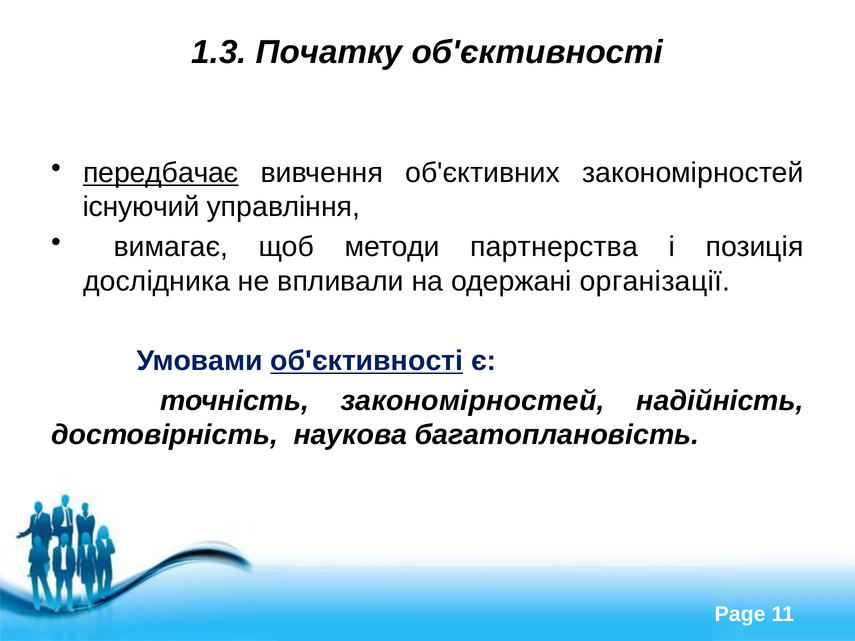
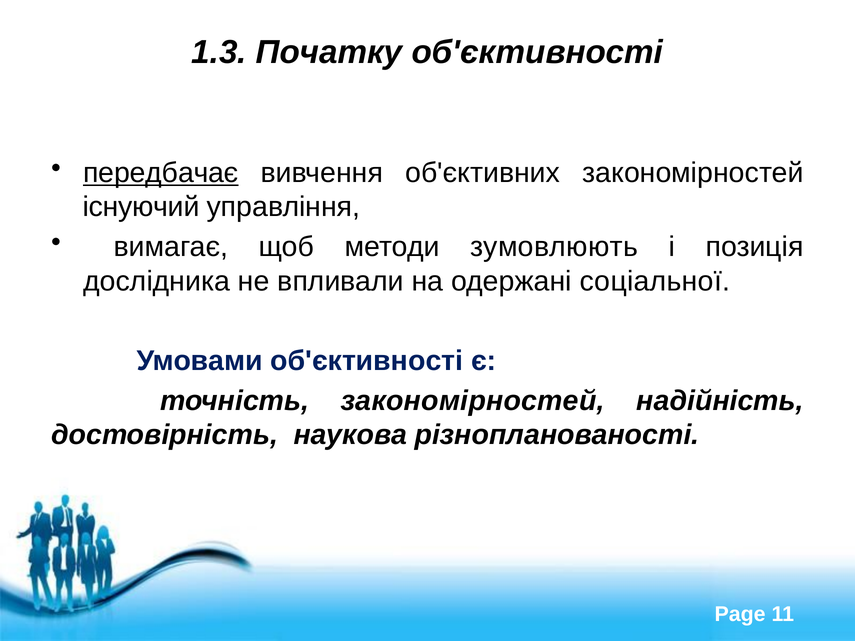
партнерства: партнерства -> зумовлюють (554, 247)
організації: організації -> соціальної (655, 281)
об'єктивності underline: present -> none (367, 361)
багатоплановість: багатоплановість -> різнопланованості (557, 435)
